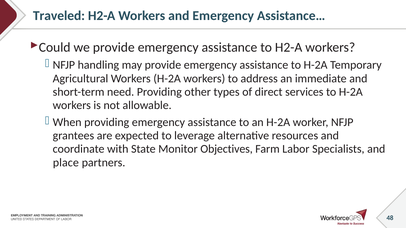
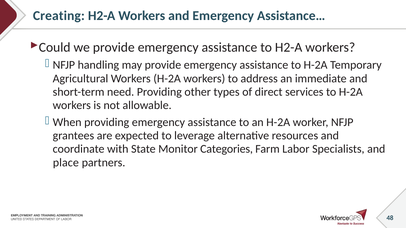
Traveled: Traveled -> Creating (59, 16)
Objectives: Objectives -> Categories (227, 149)
